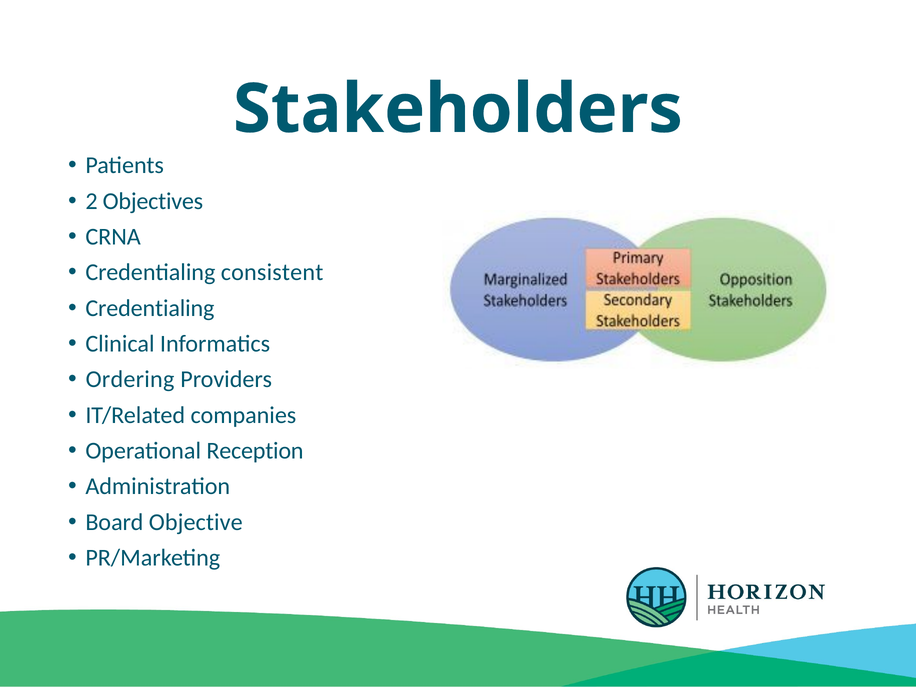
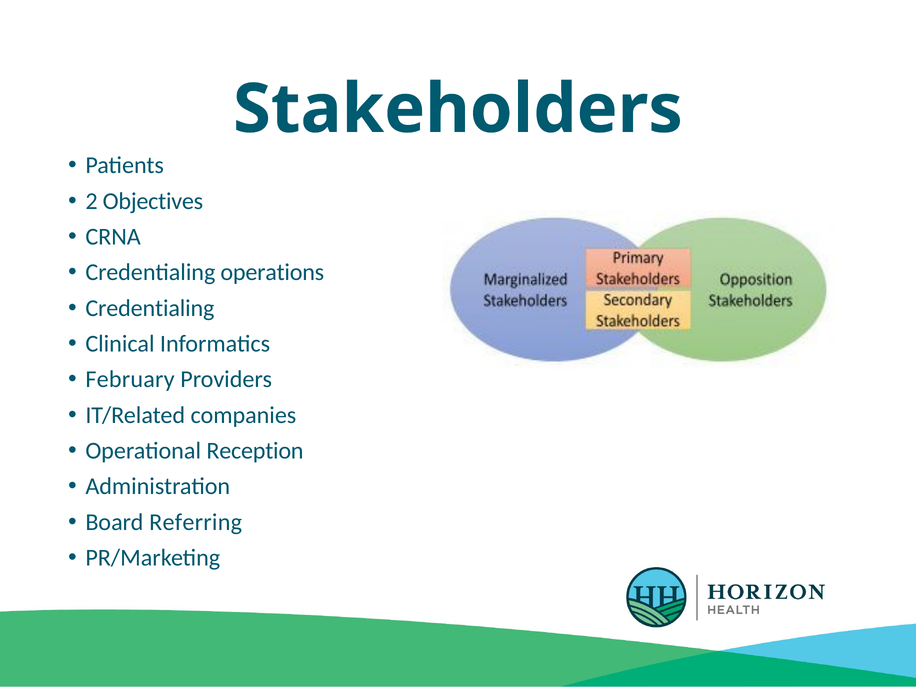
consistent: consistent -> operations (272, 272)
Ordering: Ordering -> February (130, 379)
Objective: Objective -> Referring (196, 522)
